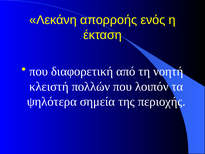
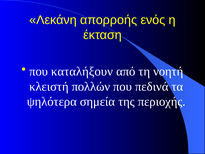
διαφορετική: διαφορετική -> καταλήξουν (82, 71)
λοιπόν: λοιπόν -> πεδινά (152, 86)
